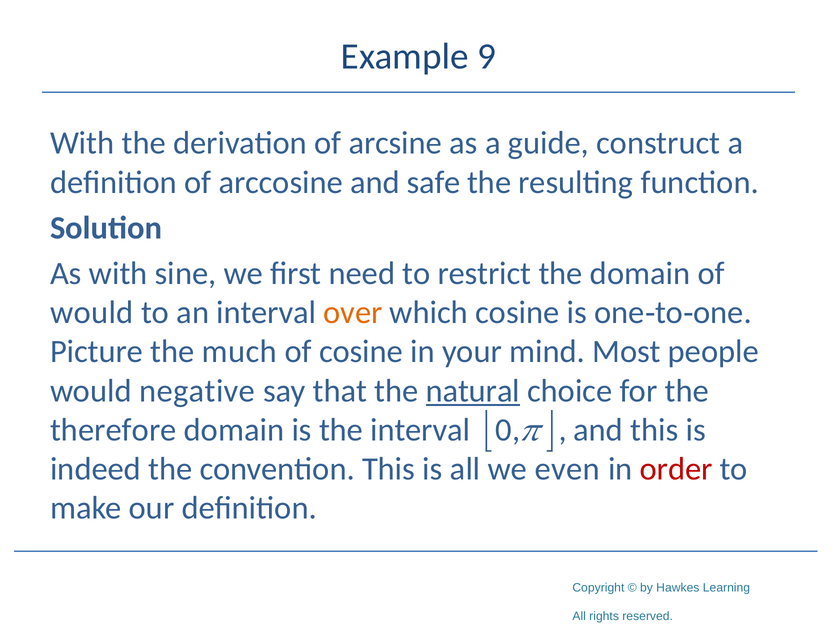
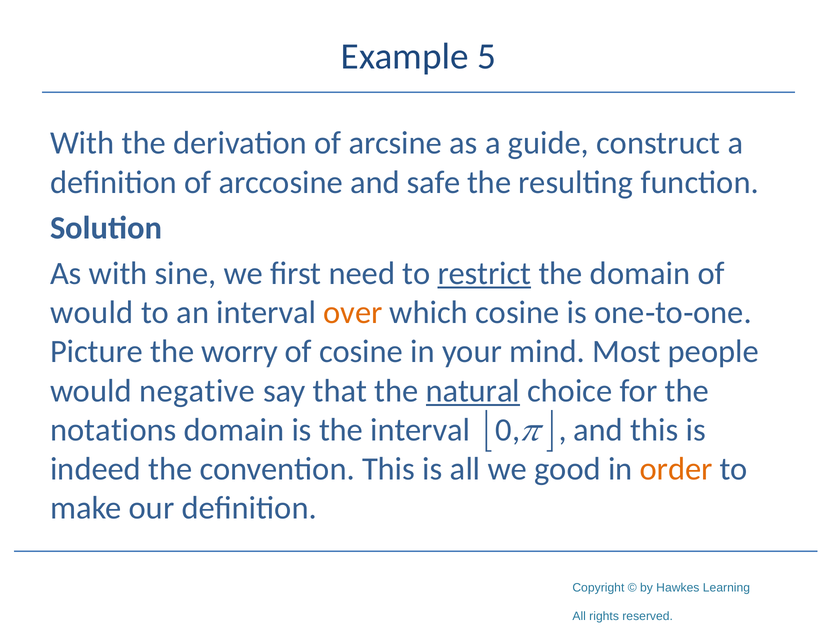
9: 9 -> 5 (486, 56)
restrict underline: none -> present (484, 273)
much: much -> worry (240, 352)
therefore: therefore -> notations (113, 430)
even: even -> good (567, 469)
order colour: red -> orange (676, 469)
